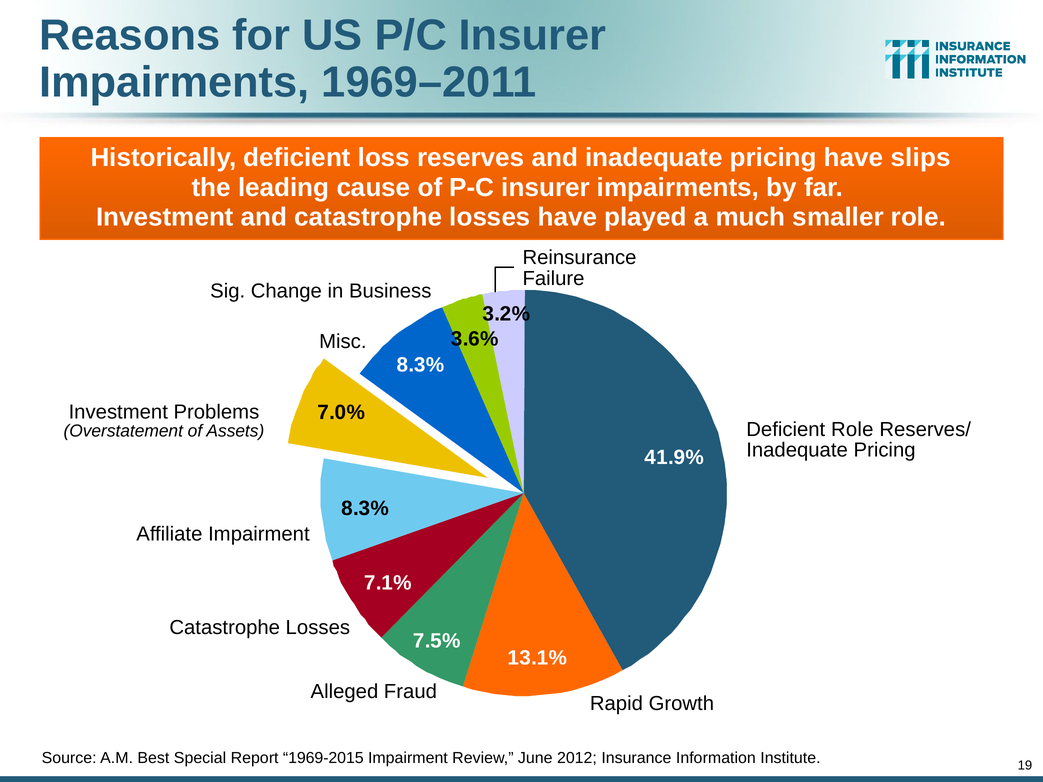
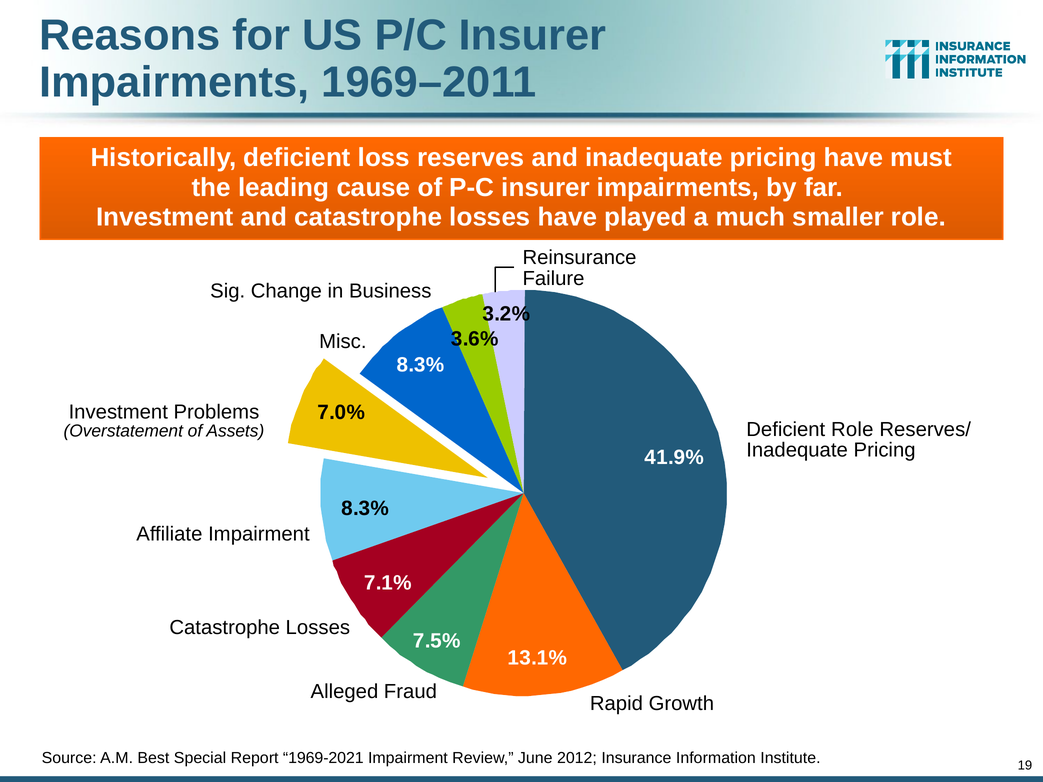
slips: slips -> must (921, 158)
1969-2015: 1969-2015 -> 1969-2021 (323, 758)
